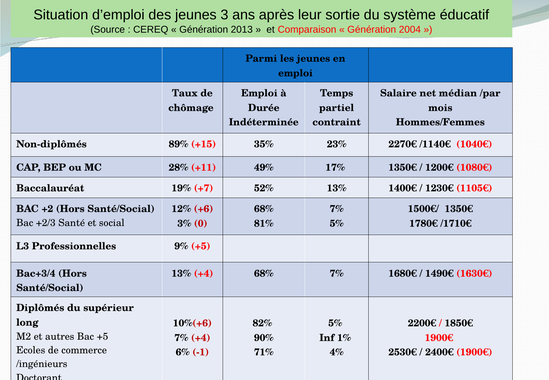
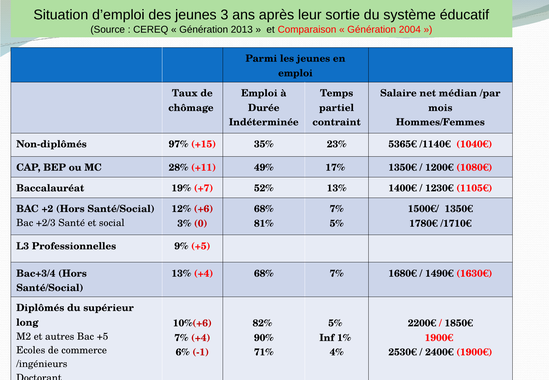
89%: 89% -> 97% (178, 144)
2270€: 2270€ -> 5365€ (403, 144)
